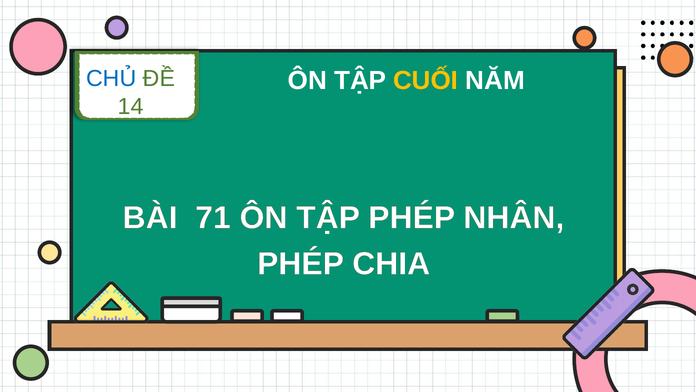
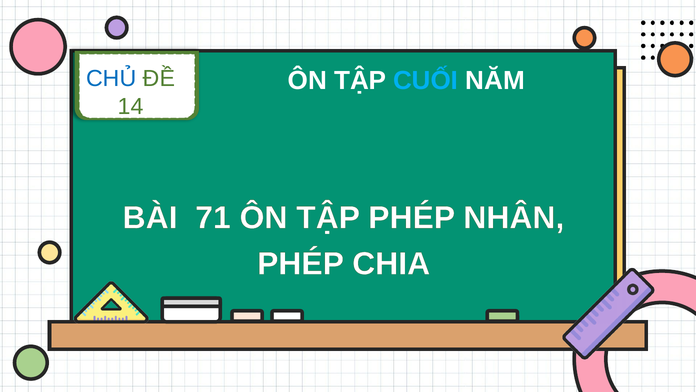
CUỐI colour: yellow -> light blue (426, 81)
